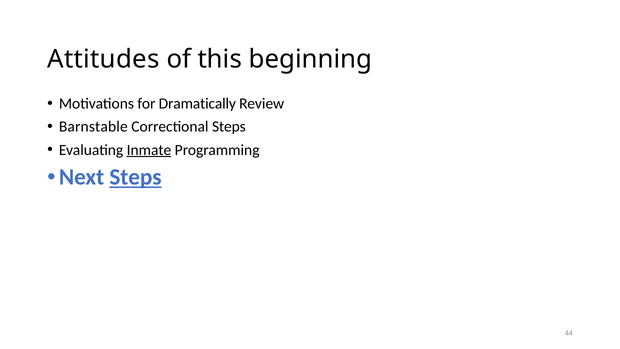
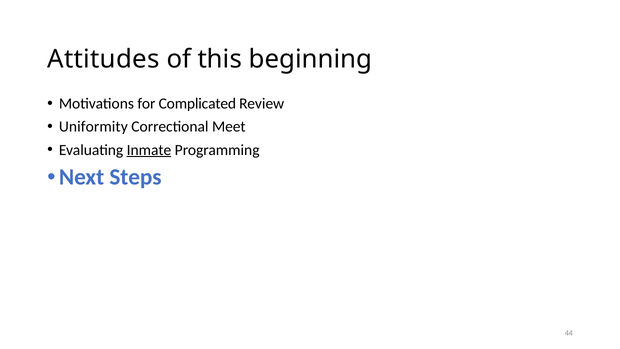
Dramatically: Dramatically -> Complicated (197, 103)
Barnstable: Barnstable -> Uniformity (93, 127)
Correctional Steps: Steps -> Meet (229, 127)
Steps underline: present -> none (136, 177)
